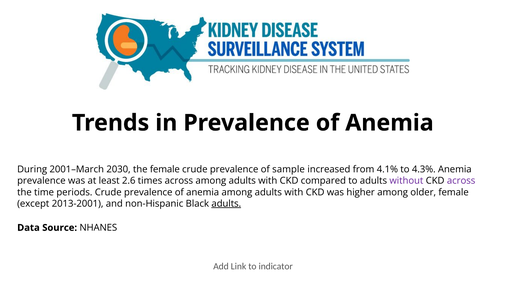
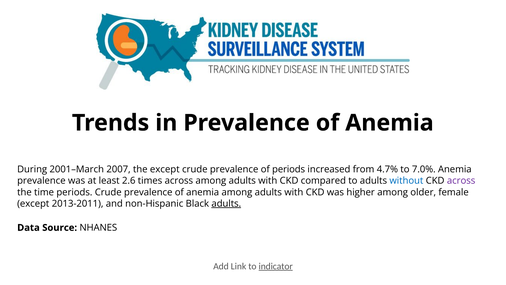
2030: 2030 -> 2007 (118, 169)
the female: female -> except (165, 169)
of sample: sample -> periods (289, 169)
4.1%: 4.1% -> 4.7% (387, 169)
4.3%: 4.3% -> 7.0% (424, 169)
without colour: purple -> blue (406, 181)
2013-2001: 2013-2001 -> 2013-2011 (78, 203)
indicator underline: none -> present (276, 266)
